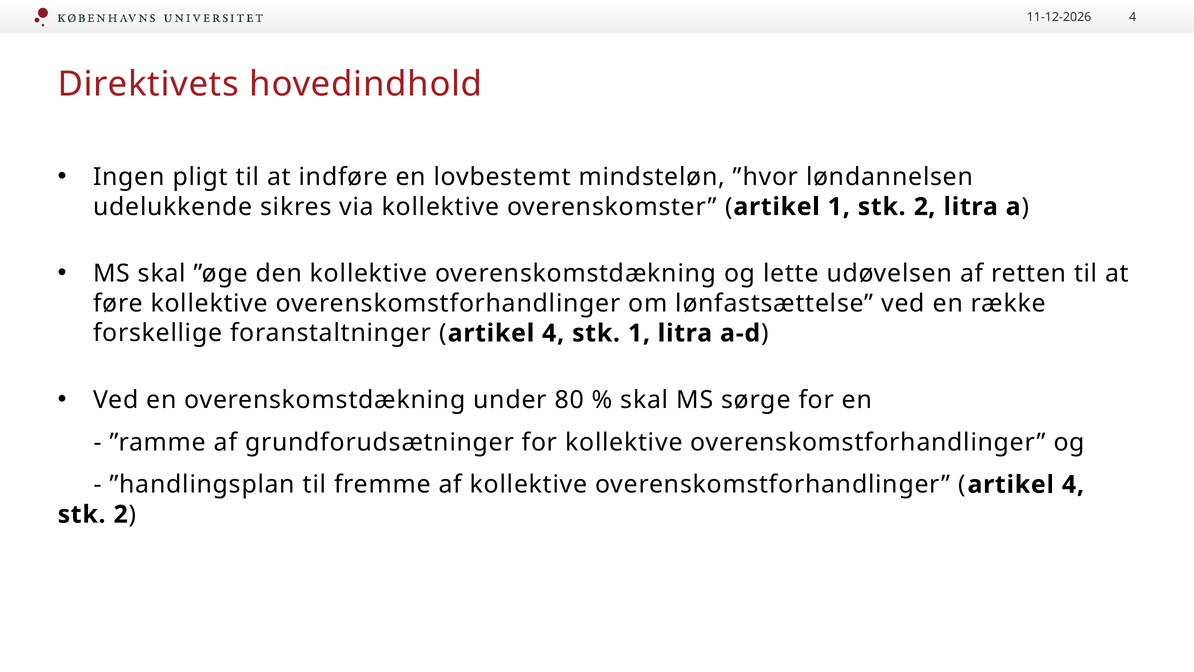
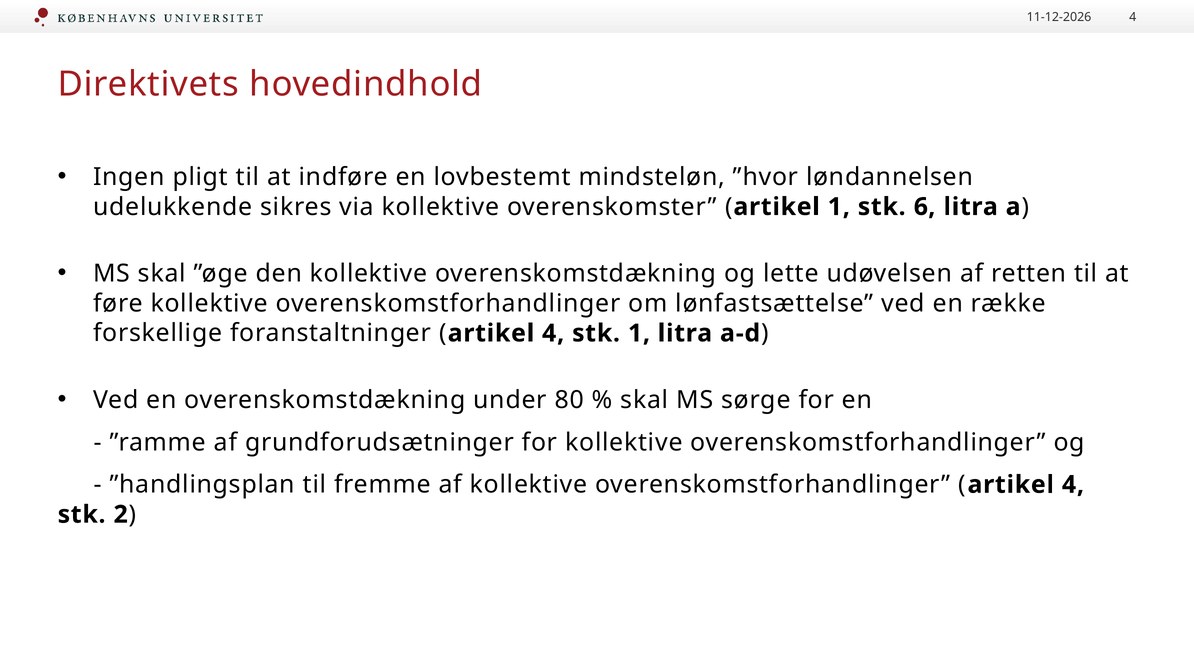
1 stk 2: 2 -> 6 (925, 207)
